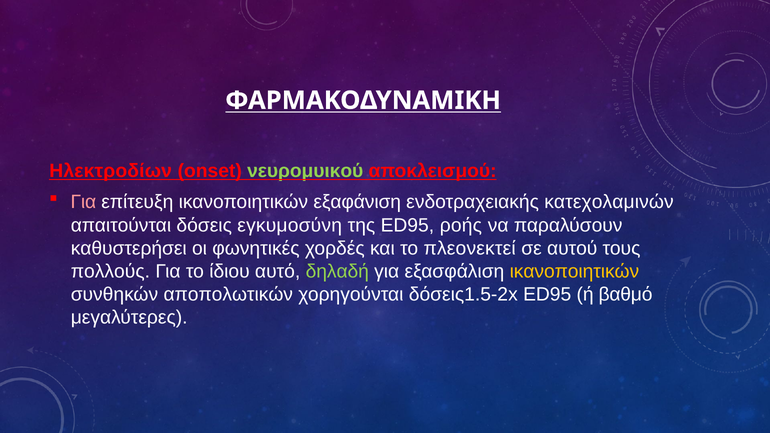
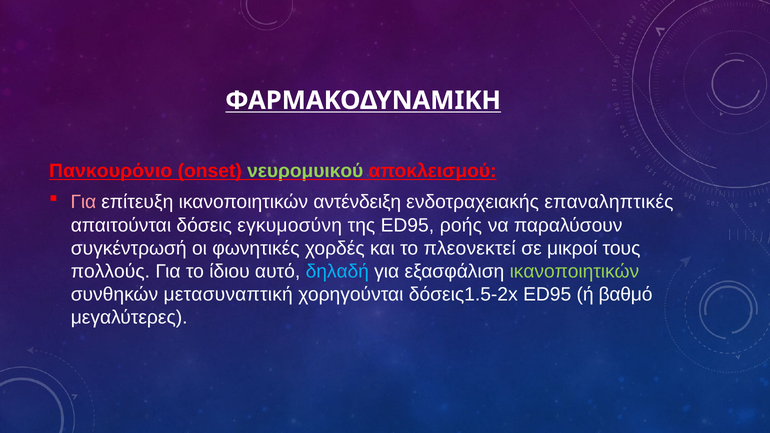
Ηλεκτροδίων: Ηλεκτροδίων -> Πανκουρόνιο (111, 171)
εξαφάνιση: εξαφάνιση -> αντένδειξη (357, 202)
κατεχολαμινών: κατεχολαμινών -> επαναληπτικές (609, 202)
καθυστερήσει: καθυστερήσει -> συγκέντρωσή (129, 248)
αυτού: αυτού -> μικροί (572, 248)
δηλαδή colour: light green -> light blue (337, 271)
ικανοποιητικών colour: yellow -> light green (574, 271)
αποπολωτικών: αποπολωτικών -> μετασυναπτική (228, 295)
